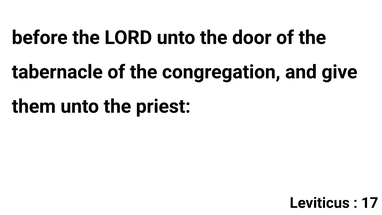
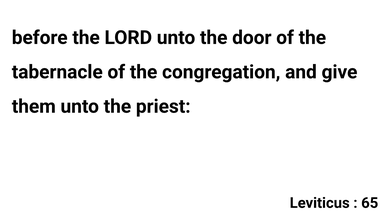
17: 17 -> 65 (370, 203)
